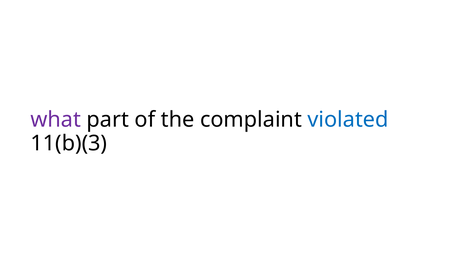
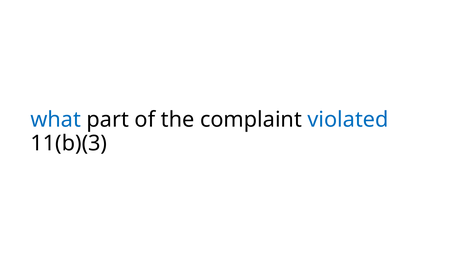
what colour: purple -> blue (56, 120)
